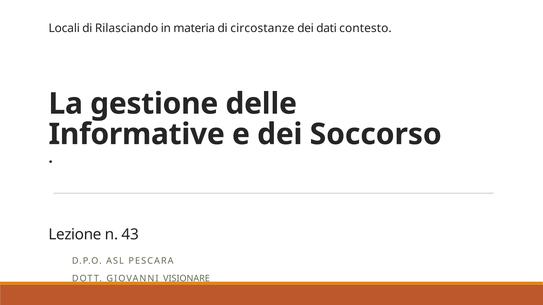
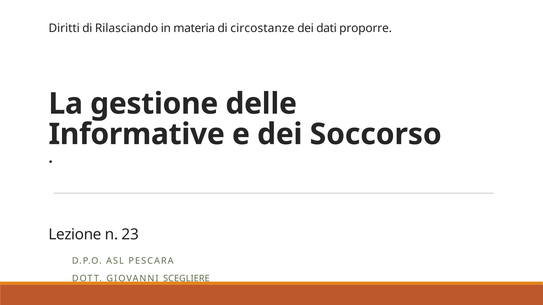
Locali: Locali -> Diritti (64, 28)
contesto: contesto -> proporre (366, 28)
43: 43 -> 23 (130, 235)
VISIONARE: VISIONARE -> SCEGLIERE (186, 279)
